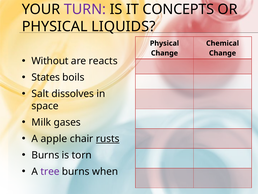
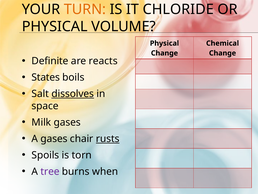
TURN colour: purple -> orange (85, 9)
CONCEPTS: CONCEPTS -> CHLORIDE (178, 9)
LIQUIDS: LIQUIDS -> VOLUME (124, 27)
Without: Without -> Definite (50, 61)
dissolves underline: none -> present (73, 94)
A apple: apple -> gases (54, 138)
Burns: Burns -> Spoils (45, 155)
